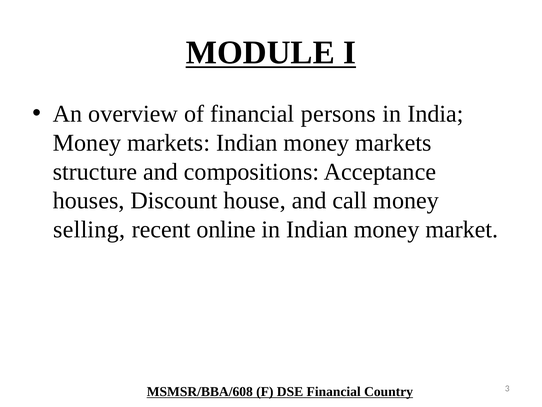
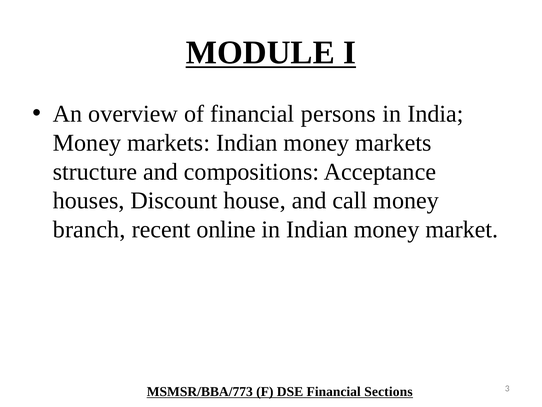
selling: selling -> branch (89, 229)
MSMSR/BBA/608: MSMSR/BBA/608 -> MSMSR/BBA/773 (200, 391)
Country: Country -> Sections (388, 391)
